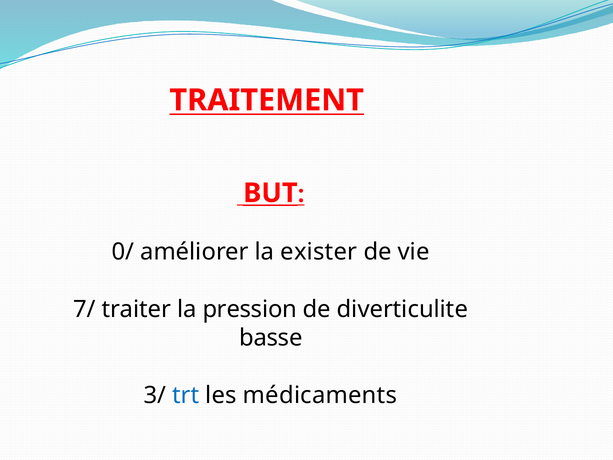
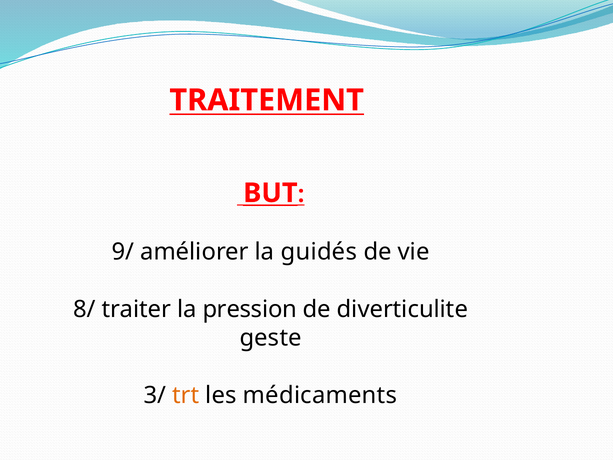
0/: 0/ -> 9/ (123, 252)
exister: exister -> guidés (319, 252)
7/: 7/ -> 8/ (84, 309)
basse: basse -> geste (271, 338)
trt colour: blue -> orange (186, 395)
